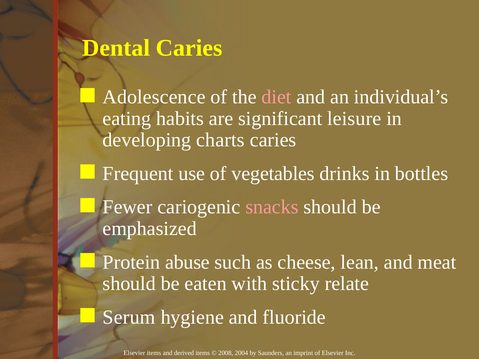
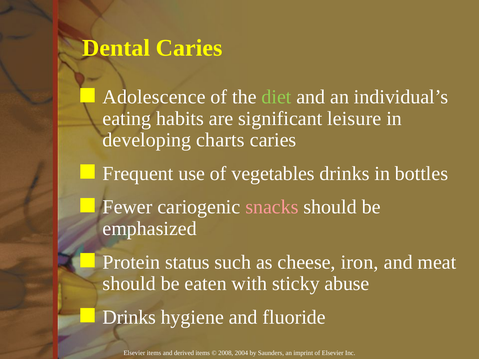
diet colour: pink -> light green (276, 97)
abuse: abuse -> status (187, 262)
lean: lean -> iron (360, 262)
relate: relate -> abuse (347, 284)
Serum: Serum -> Drinks (129, 317)
